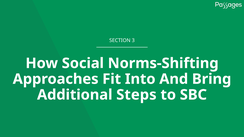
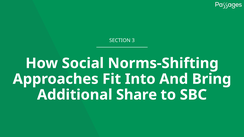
Steps: Steps -> Share (137, 95)
